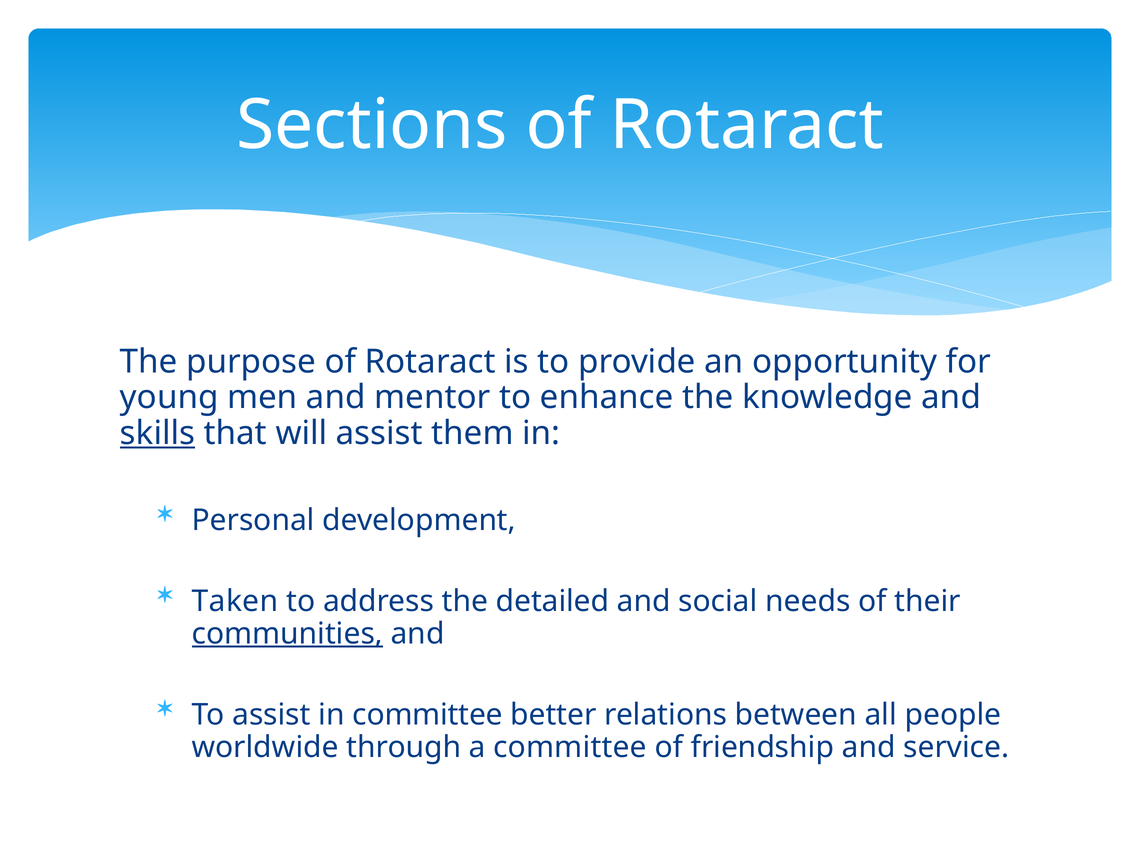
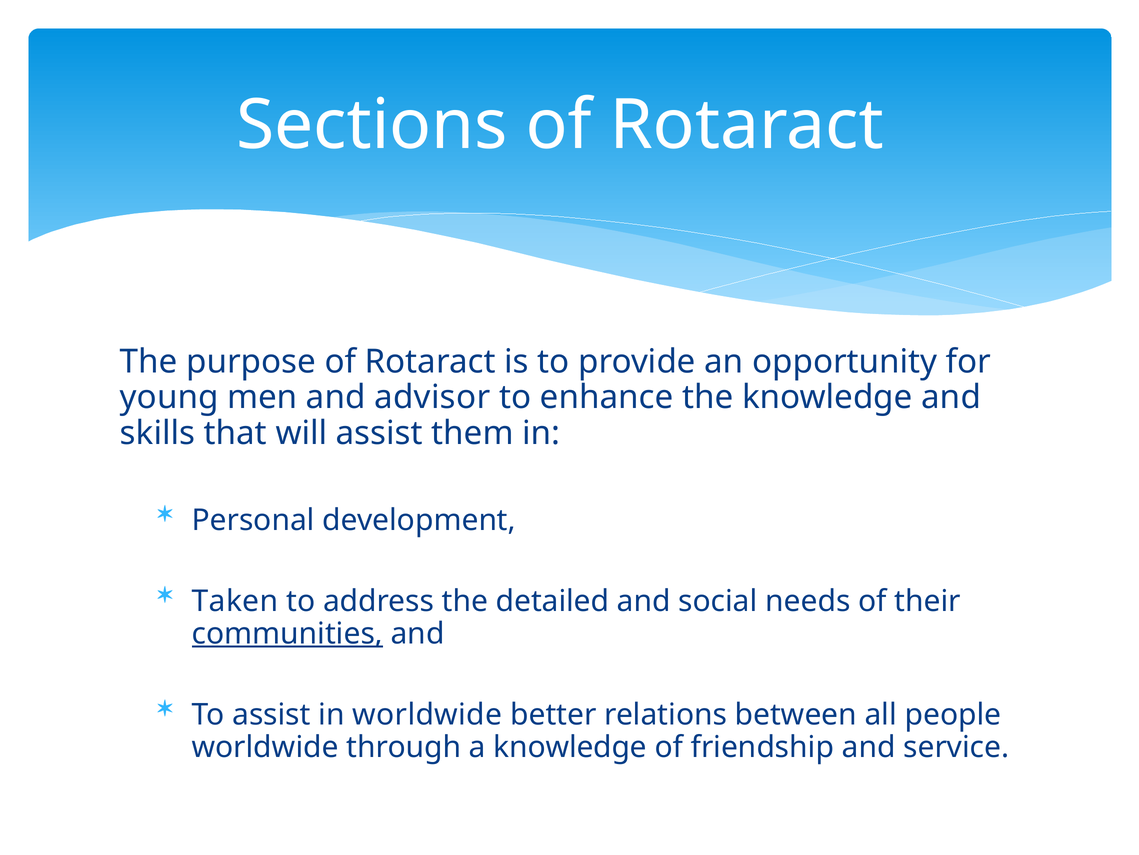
mentor: mentor -> advisor (432, 397)
skills underline: present -> none (158, 433)
in committee: committee -> worldwide (427, 714)
a committee: committee -> knowledge (570, 747)
